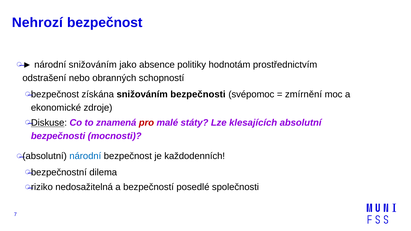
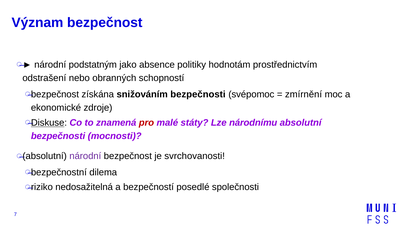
Nehrozí: Nehrozí -> Význam (37, 23)
národní snižováním: snižováním -> podstatným (93, 65)
klesajících: klesajících -> národnímu (253, 123)
národní colour: blue -> purple (85, 156)
každodenních: každodenních -> svrchovanosti (195, 156)
